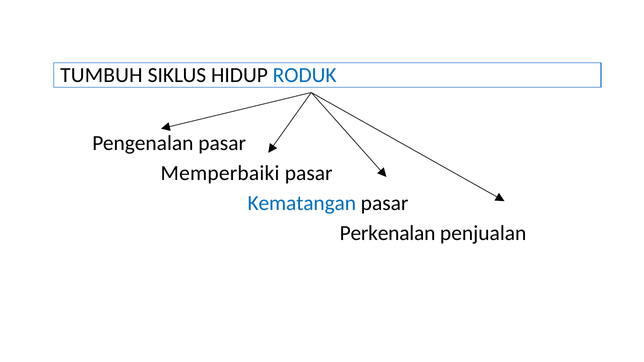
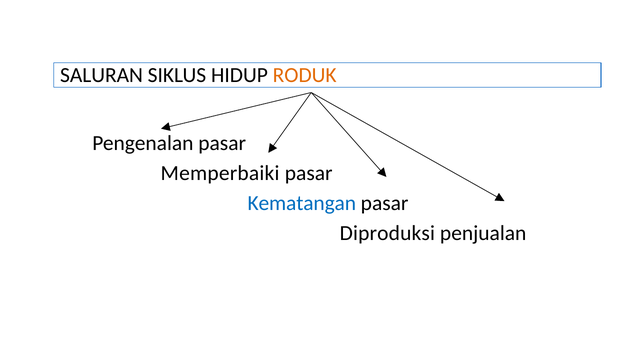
TUMBUH: TUMBUH -> SALURAN (101, 75)
RODUK colour: blue -> orange (305, 75)
Perkenalan: Perkenalan -> Diproduksi (387, 233)
